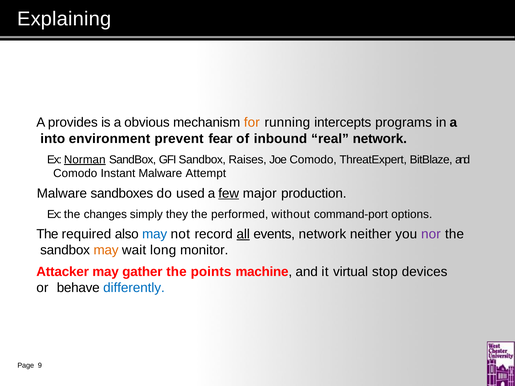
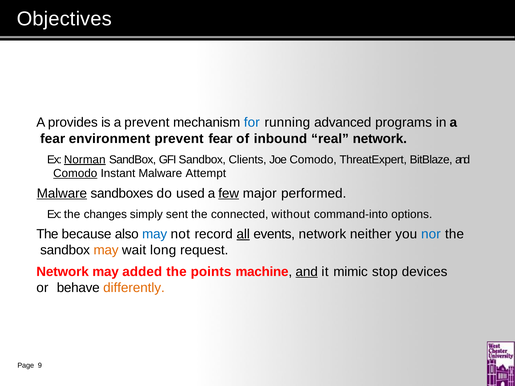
Explaining: Explaining -> Objectives (64, 19)
a obvious: obvious -> prevent (147, 123)
for colour: orange -> blue (252, 123)
intercepts: intercepts -> advanced (343, 123)
into: into -> fear (53, 139)
Raises: Raises -> Clients (248, 160)
Comodo underline: none -> present (75, 174)
Malware underline: none -> present (62, 193)
production: production -> performed (314, 193)
they: they -> sent (177, 214)
performed: performed -> connected (240, 214)
command-port: command-port -> command-into (351, 214)
required: required -> because (87, 234)
nor colour: purple -> blue (431, 234)
monitor: monitor -> request (204, 250)
Attacker: Attacker -> Network (63, 272)
gather: gather -> added (142, 272)
and underline: none -> present (307, 272)
virtual: virtual -> mimic (351, 272)
differently colour: blue -> orange (134, 288)
